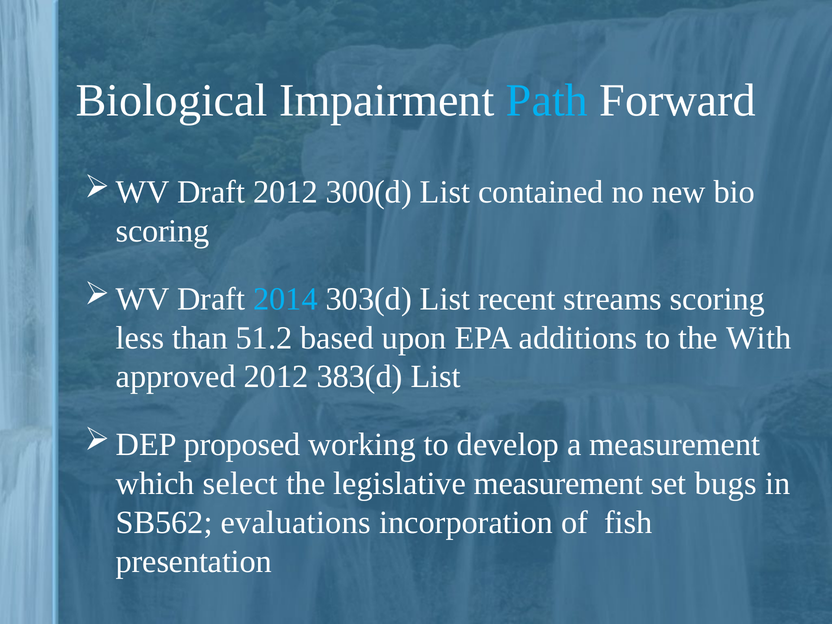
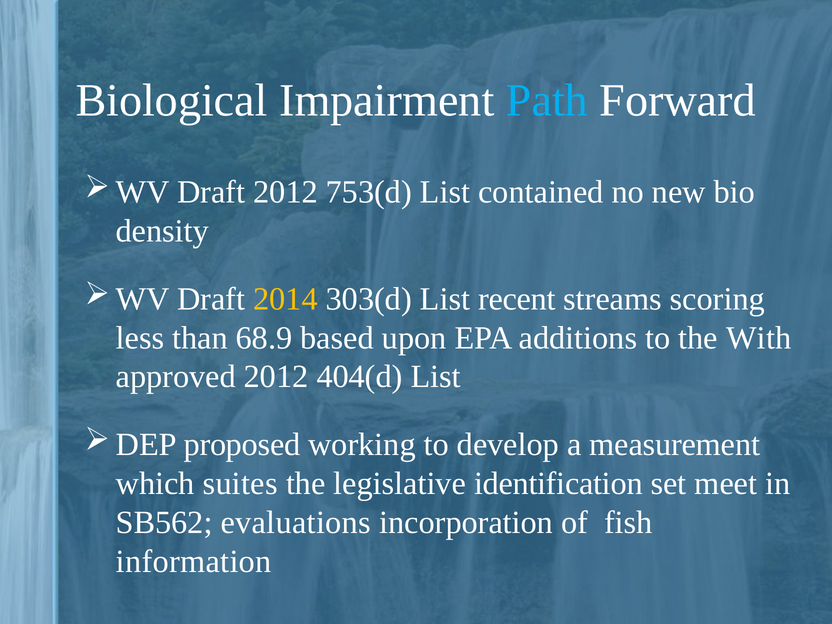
300(d: 300(d -> 753(d (369, 192)
scoring: scoring -> density (162, 231)
2014 colour: light blue -> yellow (286, 299)
51.2: 51.2 -> 68.9 (264, 338)
383(d: 383(d -> 404(d (360, 377)
select: select -> suites (240, 484)
legislative measurement: measurement -> identification (558, 484)
bugs: bugs -> meet (726, 484)
presentation: presentation -> information (194, 561)
